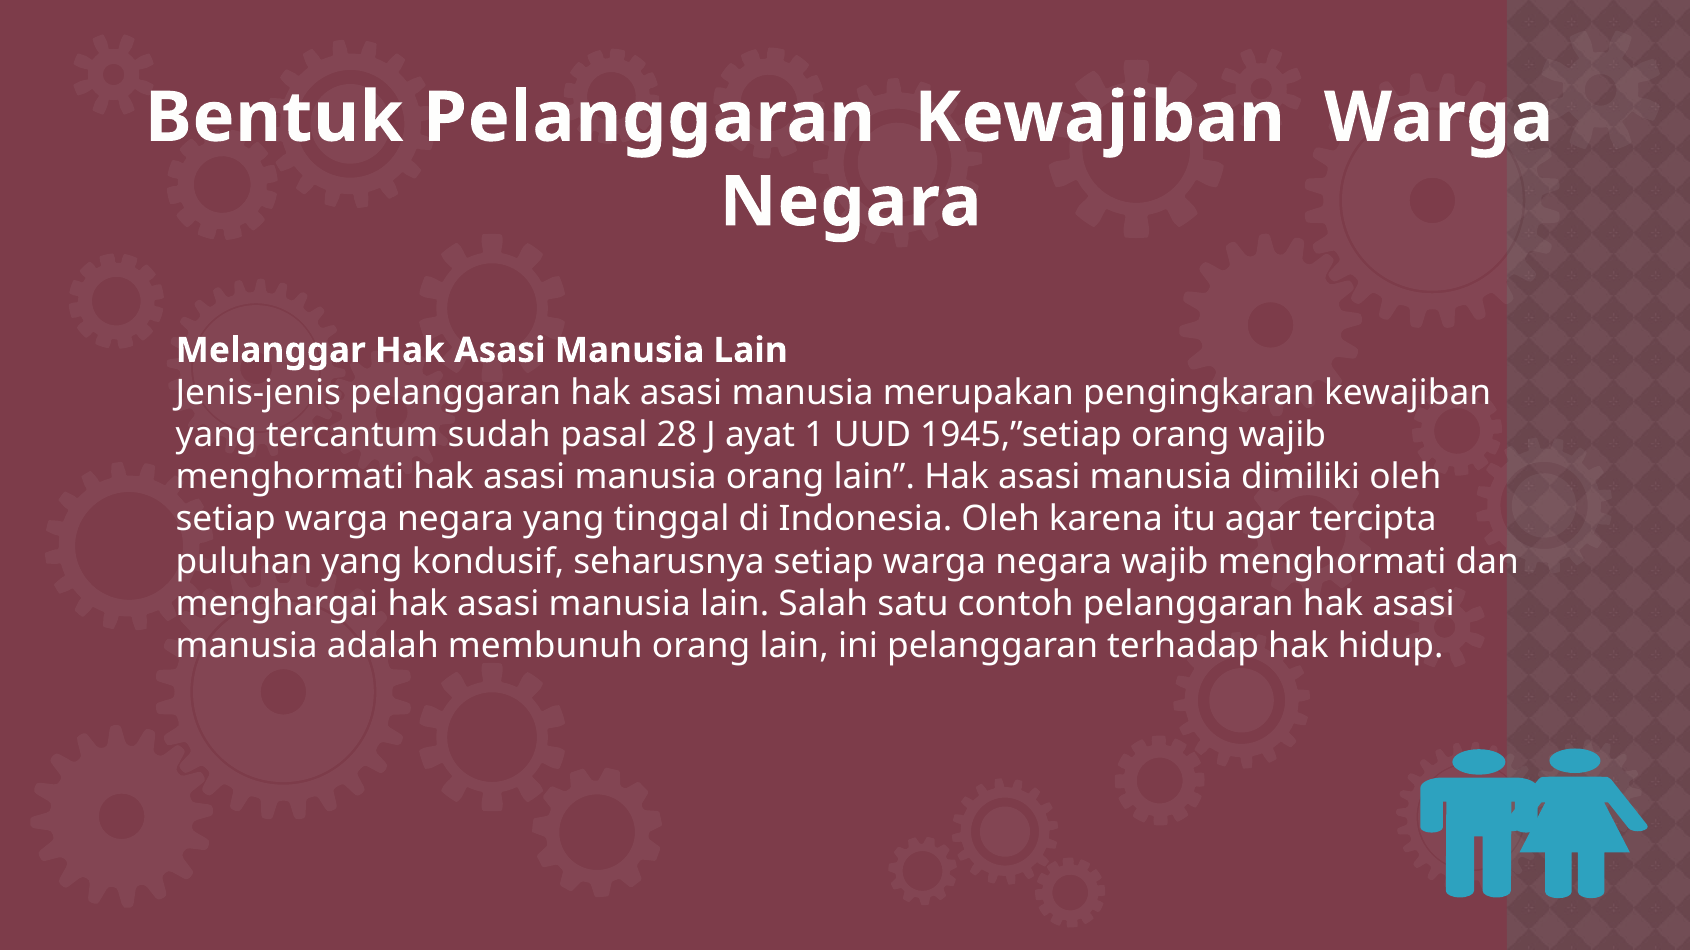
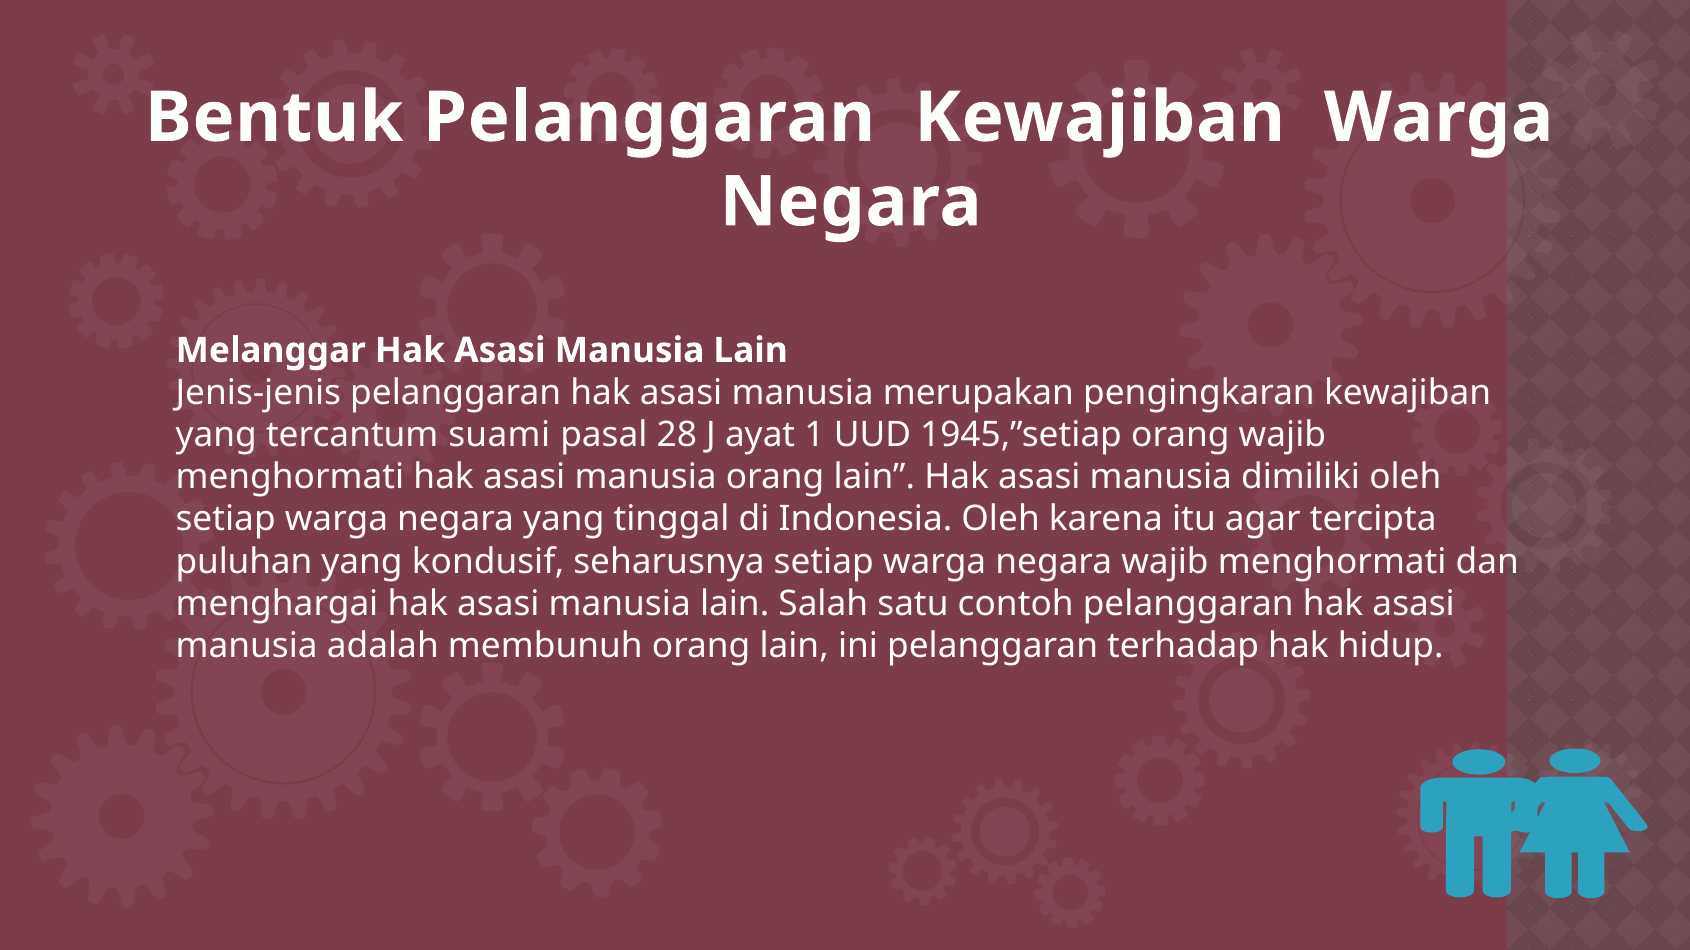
sudah: sudah -> suami (499, 435)
